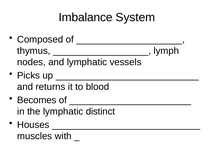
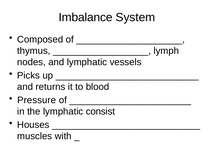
Becomes: Becomes -> Pressure (37, 100)
distinct: distinct -> consist (100, 112)
